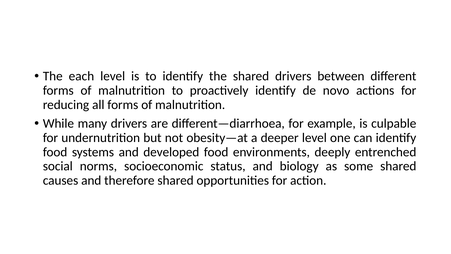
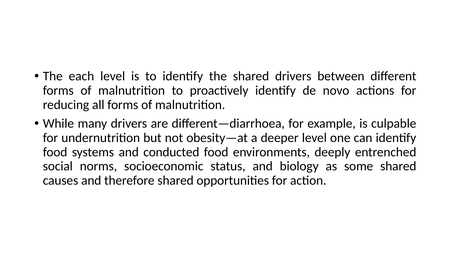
developed: developed -> conducted (171, 152)
